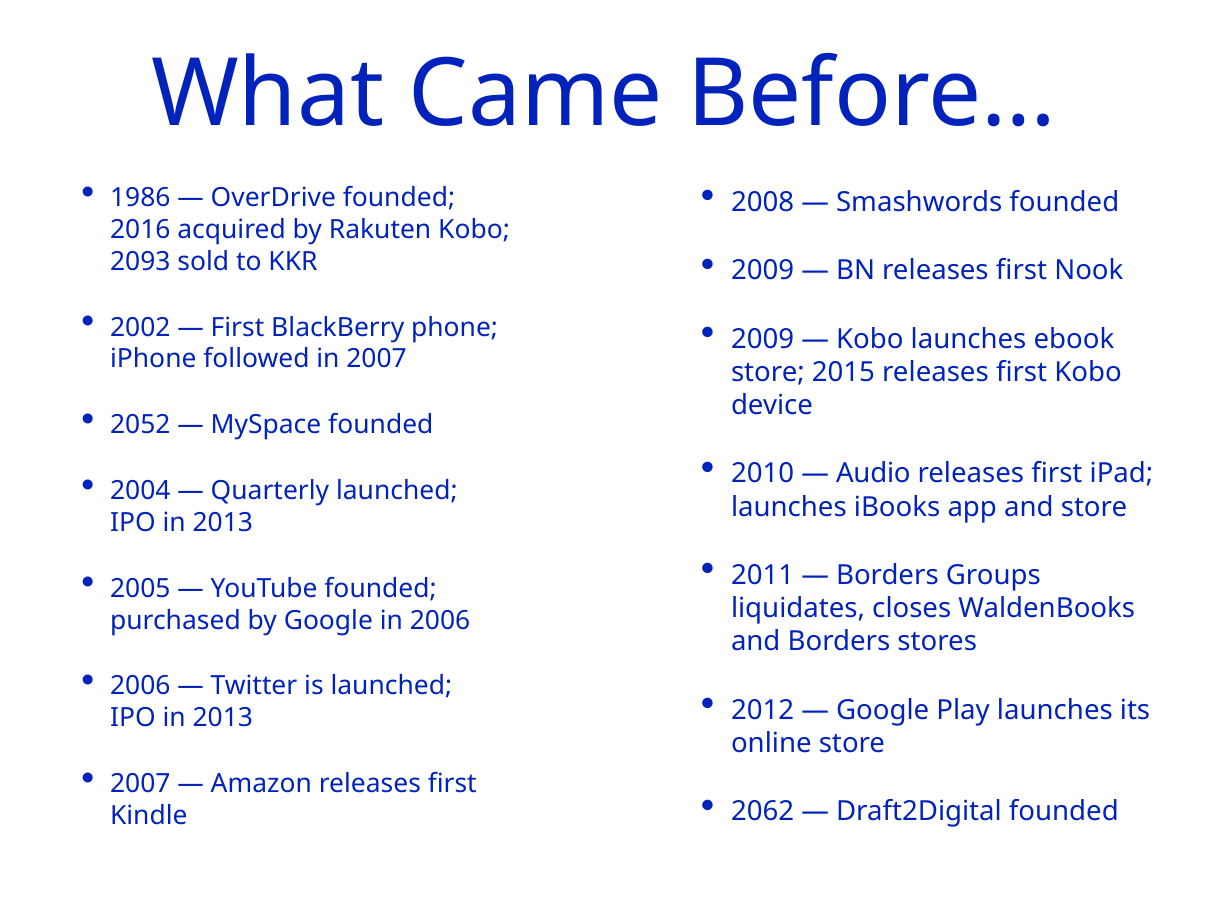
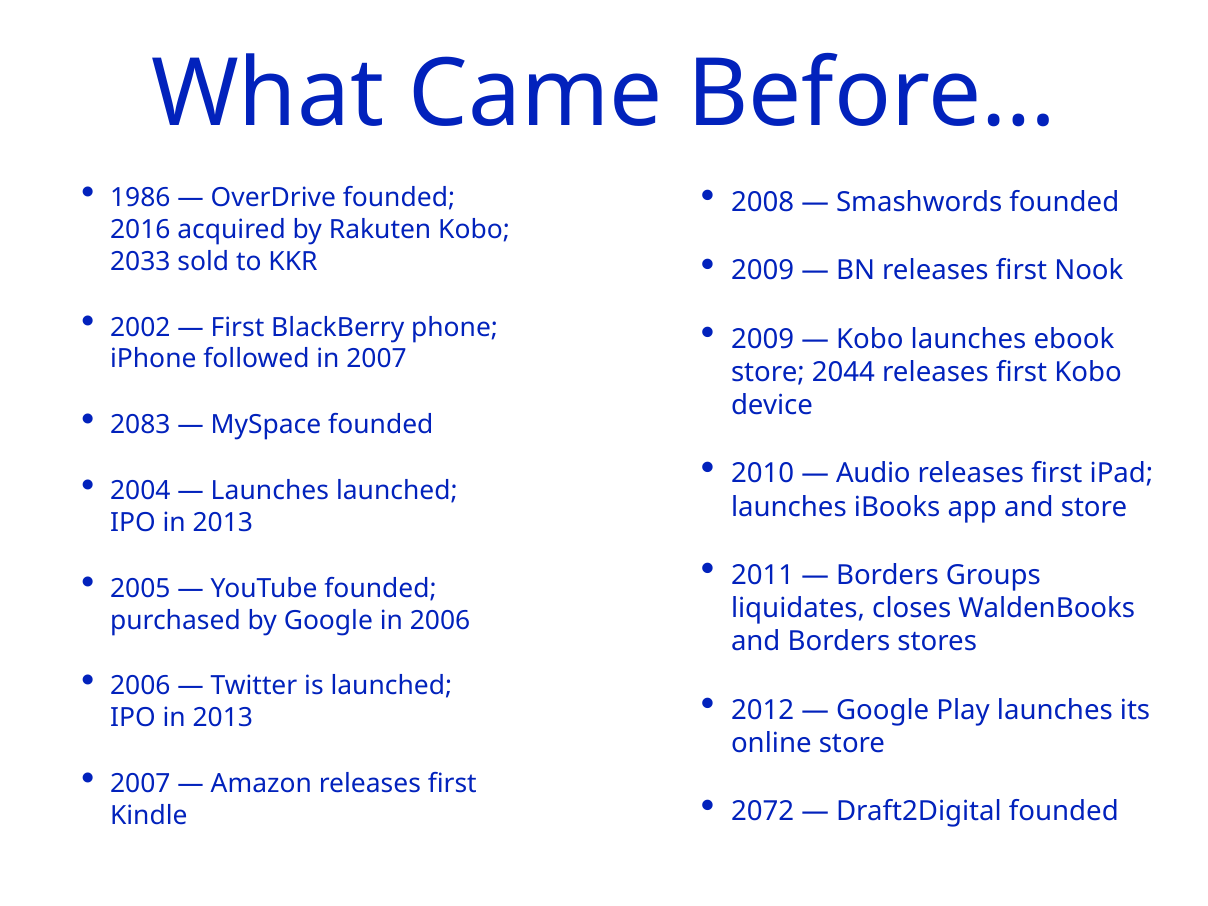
2093: 2093 -> 2033 (140, 262)
2015: 2015 -> 2044 (843, 372)
2052: 2052 -> 2083 (140, 425)
Quarterly: Quarterly -> Launches (270, 491)
2062: 2062 -> 2072 (763, 812)
